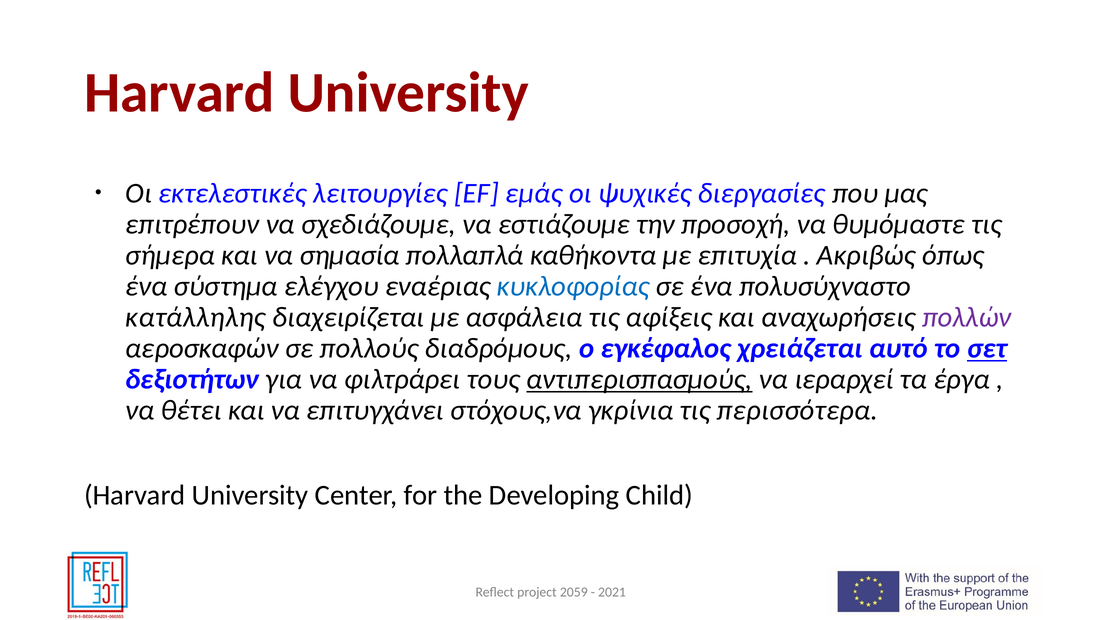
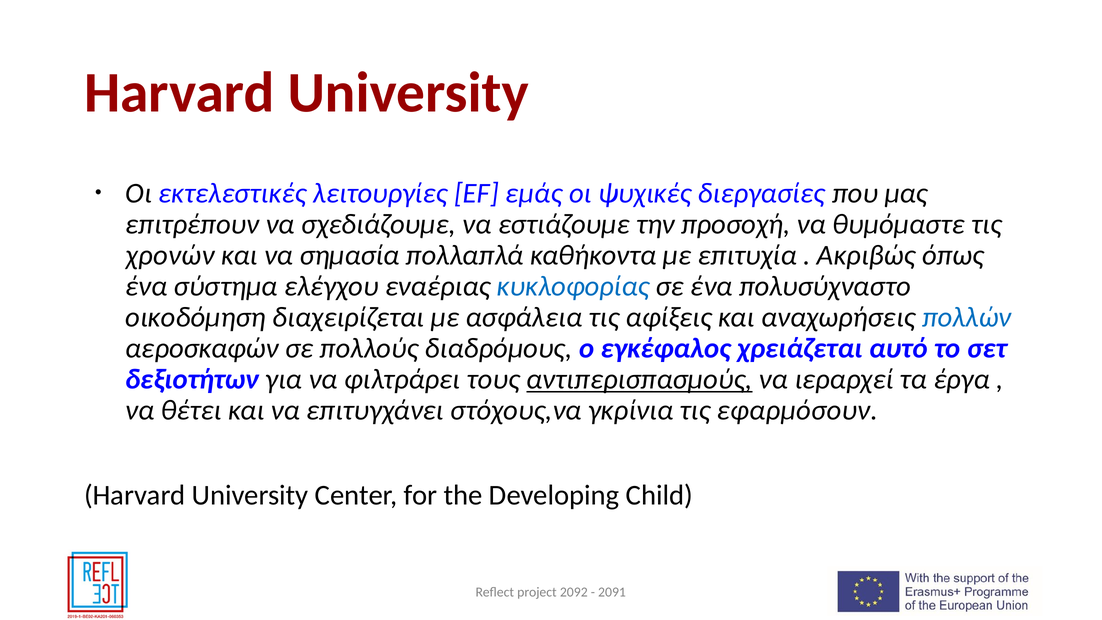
σήμερα: σήμερα -> χρονών (170, 255)
κατάλληλης: κατάλληλης -> οικοδόμηση (196, 317)
πολλών colour: purple -> blue (967, 317)
σετ underline: present -> none (987, 348)
περισσότερα: περισσότερα -> εφαρμόσουν (797, 410)
2059: 2059 -> 2092 (574, 592)
2021: 2021 -> 2091 (612, 592)
